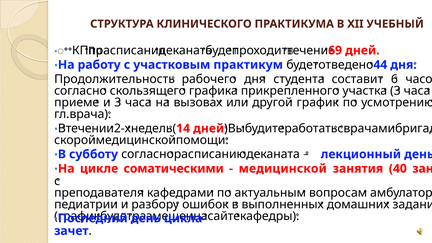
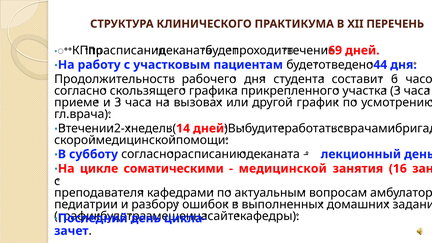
УЧЕБНЫЙ: УЧЕБНЫЙ -> ПЕРЕЧЕНЬ (395, 24)
практикум: практикум -> пациентам (248, 65)
40: 40 -> 16 (398, 169)
